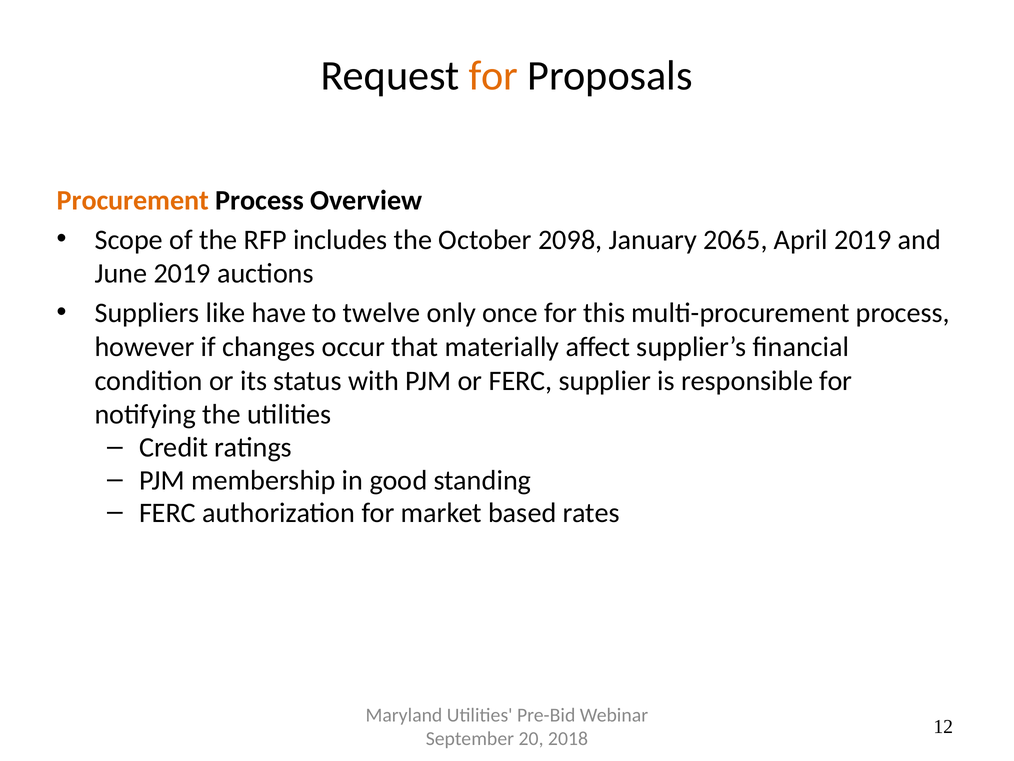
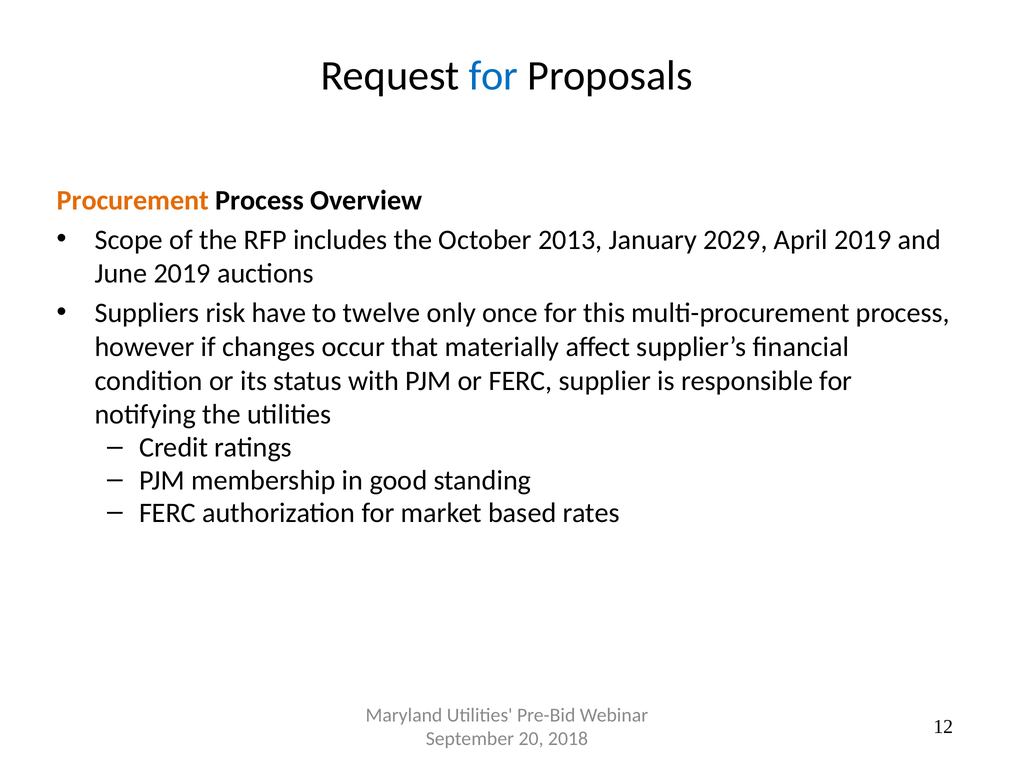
for colour: orange -> blue (494, 76)
2098: 2098 -> 2013 (570, 240)
2065: 2065 -> 2029 (735, 240)
like: like -> risk (226, 313)
